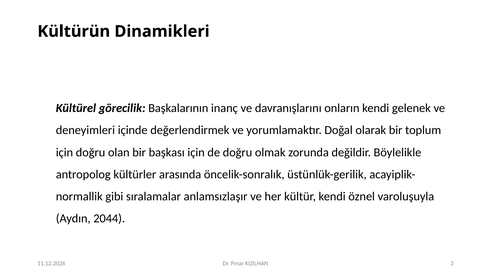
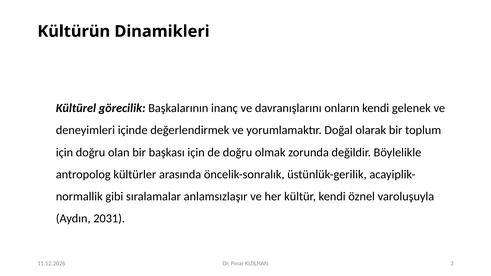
2044: 2044 -> 2031 (109, 219)
